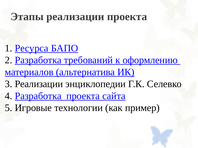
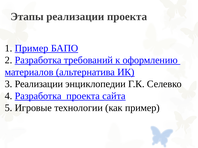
1 Ресурса: Ресурса -> Пример (32, 48)
